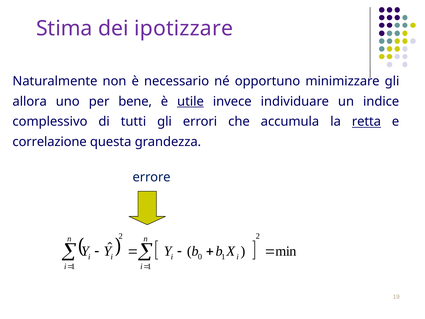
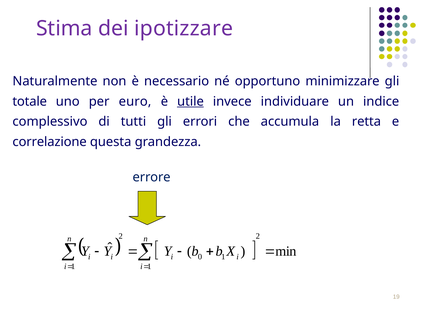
allora: allora -> totale (30, 101)
bene: bene -> euro (135, 101)
retta underline: present -> none (366, 122)
